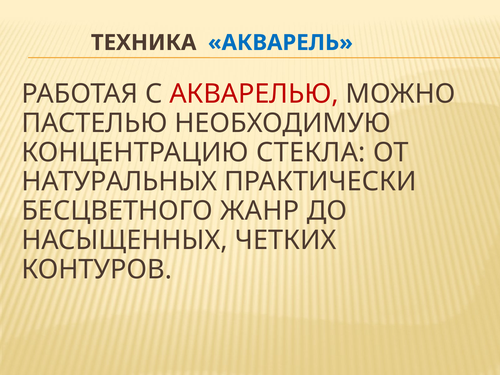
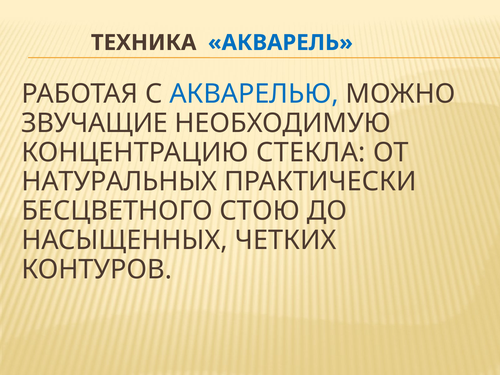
АКВАРЕЛЬЮ colour: red -> blue (254, 94)
ПАСТЕЛЬЮ: ПАСТЕЛЬЮ -> ЗВУЧАЩИЕ (95, 123)
ЖАНР: ЖАНР -> СТОЮ (260, 211)
